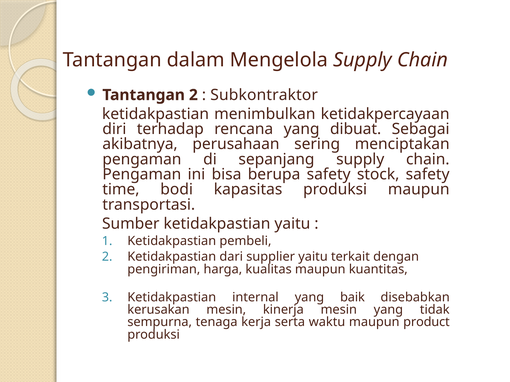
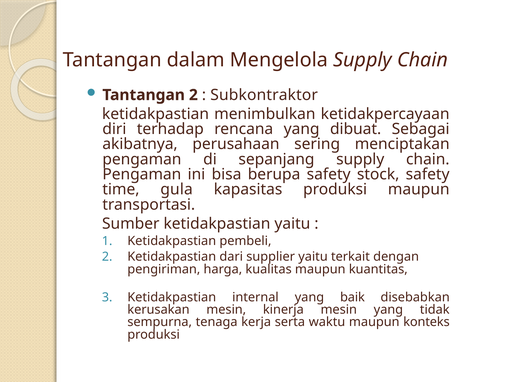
bodi: bodi -> gula (177, 190)
product: product -> konteks (426, 323)
